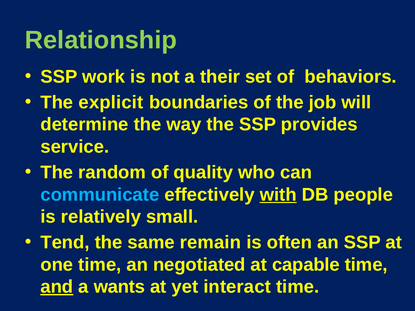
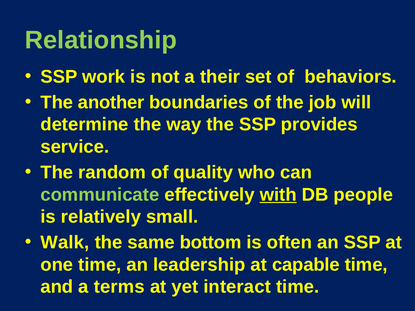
explicit: explicit -> another (111, 103)
communicate colour: light blue -> light green (100, 195)
Tend: Tend -> Walk (65, 243)
remain: remain -> bottom (211, 243)
negotiated: negotiated -> leadership (199, 265)
and underline: present -> none (57, 287)
wants: wants -> terms (119, 287)
